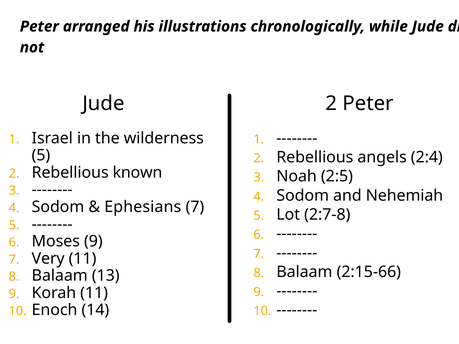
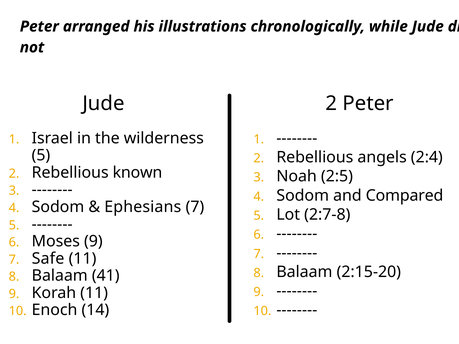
Nehemiah: Nehemiah -> Compared (405, 196)
Very: Very -> Safe (48, 259)
2:15-66: 2:15-66 -> 2:15-20 (369, 272)
13: 13 -> 41 (106, 276)
